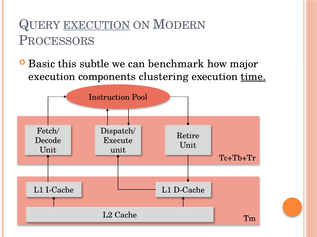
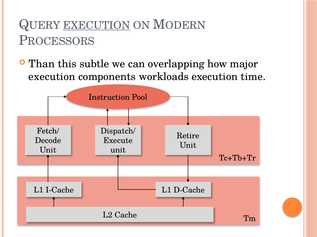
Basic: Basic -> Than (42, 64)
benchmark: benchmark -> overlapping (176, 64)
clustering: clustering -> workloads (164, 77)
time underline: present -> none (253, 77)
